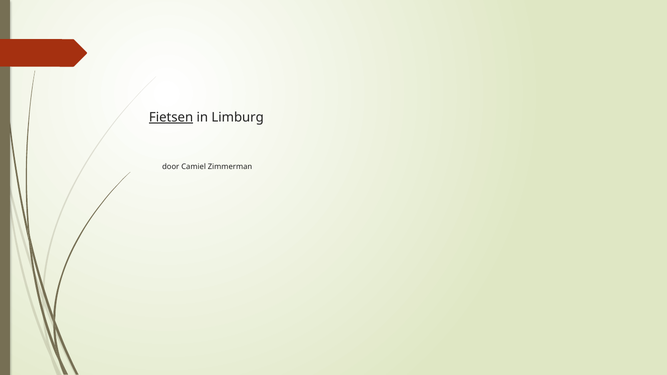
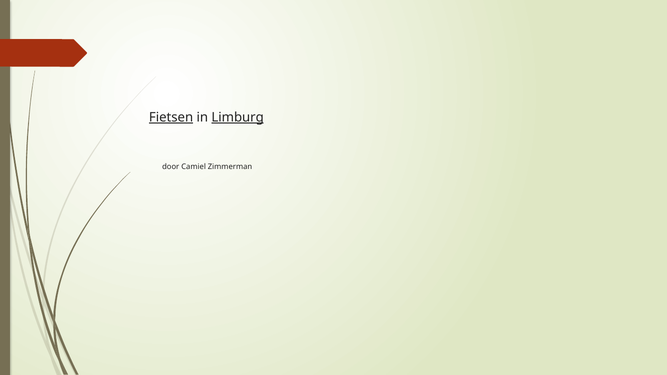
Limburg underline: none -> present (238, 117)
